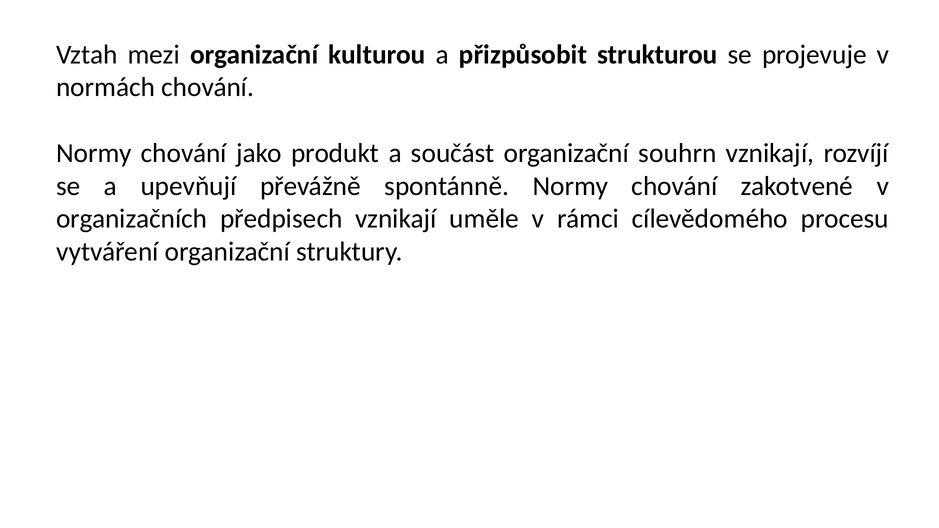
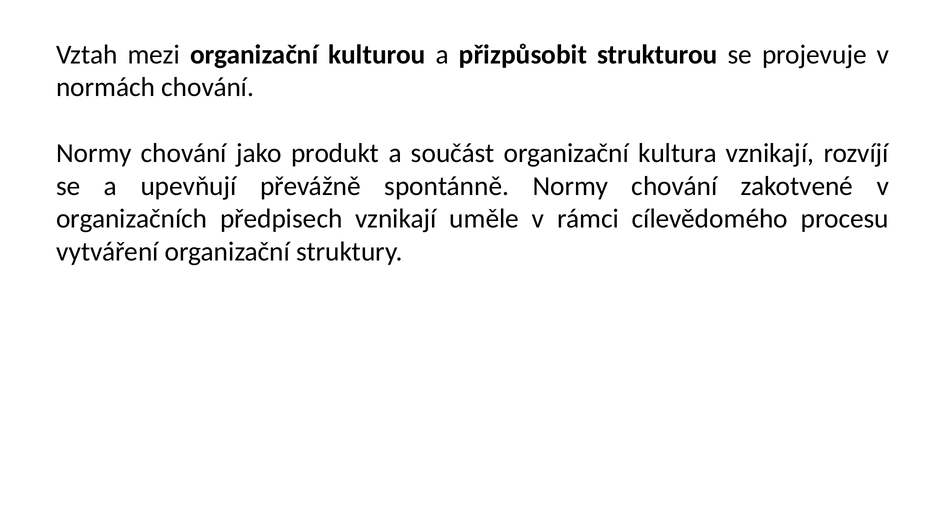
souhrn: souhrn -> kultura (678, 153)
